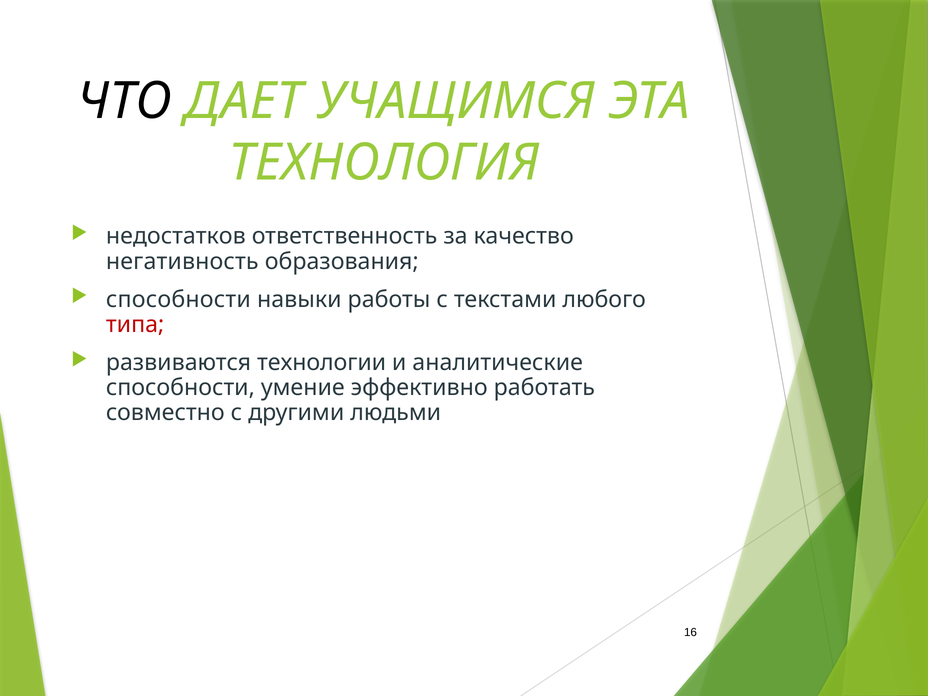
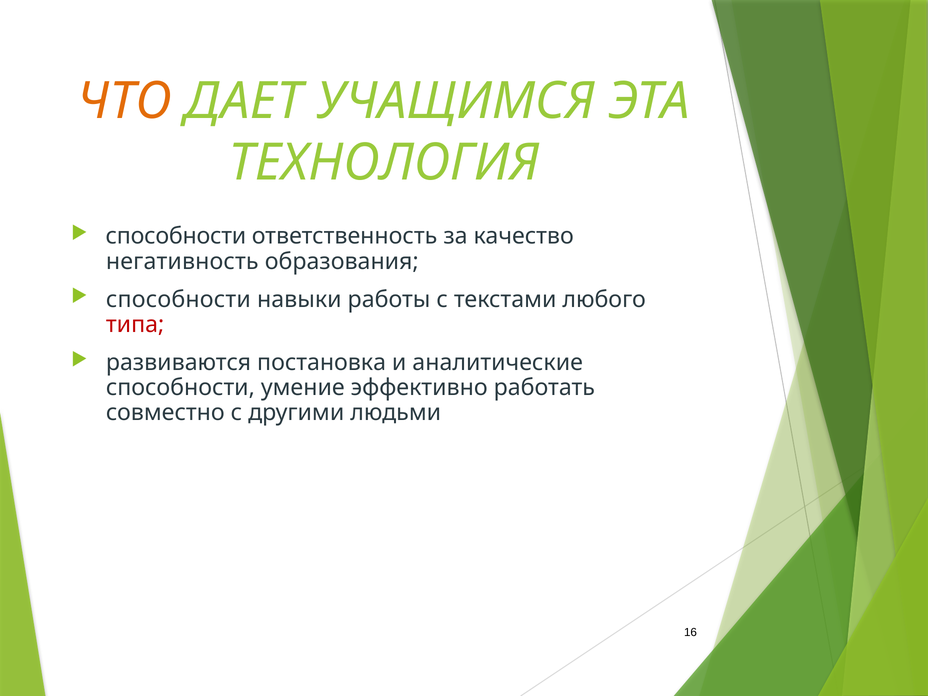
ЧТО colour: black -> orange (125, 101)
недостатков: недостатков -> способности (176, 236)
технологии: технологии -> постановка (322, 362)
